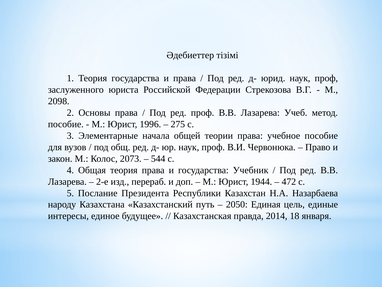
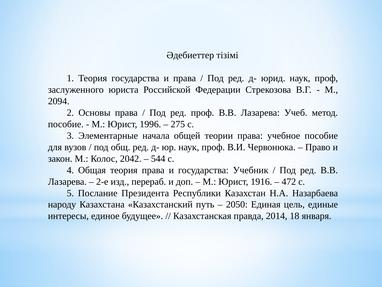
2098: 2098 -> 2094 (59, 101)
2073: 2073 -> 2042 (131, 158)
1944: 1944 -> 1916 (261, 181)
